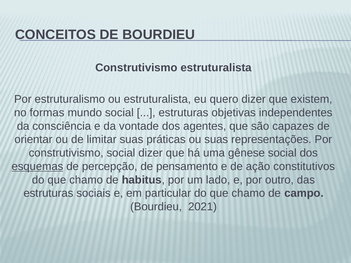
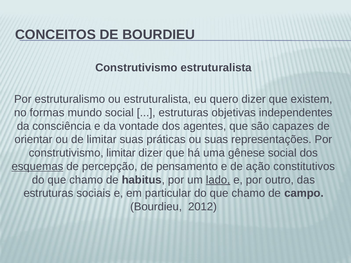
construtivismo social: social -> limitar (121, 153)
lado underline: none -> present (218, 180)
2021: 2021 -> 2012 (202, 207)
